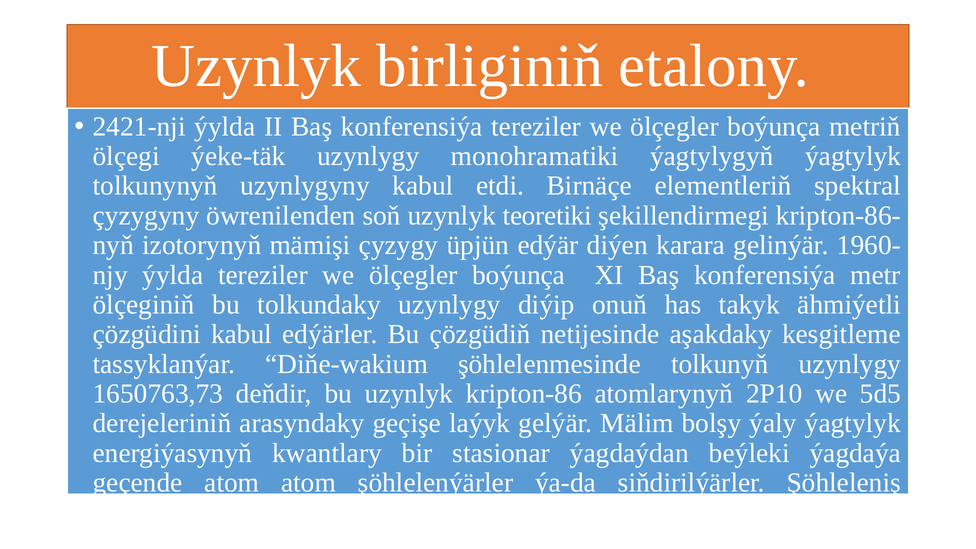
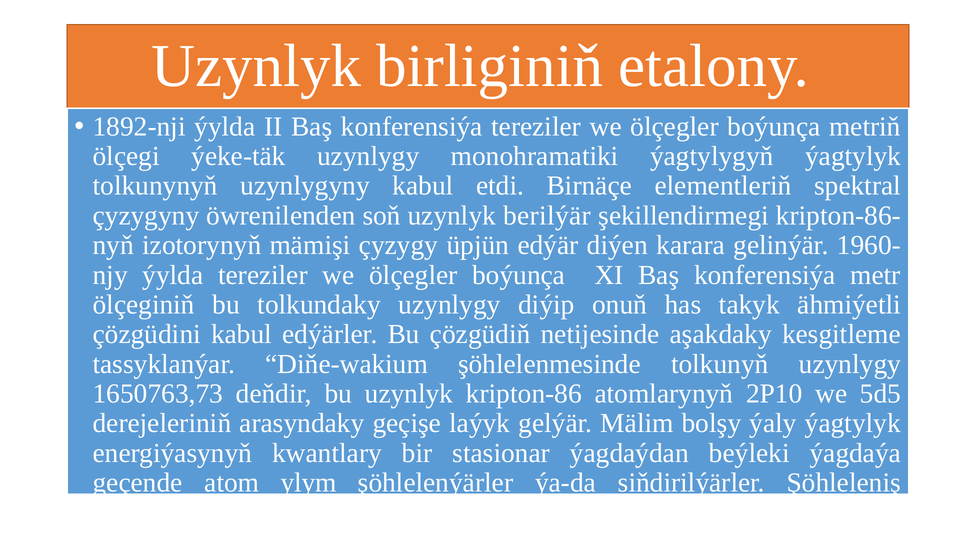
2421-nji: 2421-nji -> 1892-nji (139, 127)
teoretiki: teoretiki -> berilýär (547, 216)
atom atom: atom -> ylym (309, 483)
